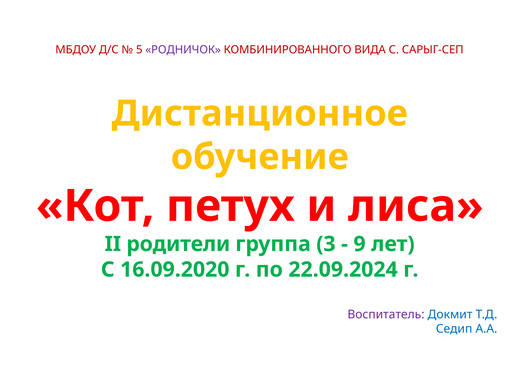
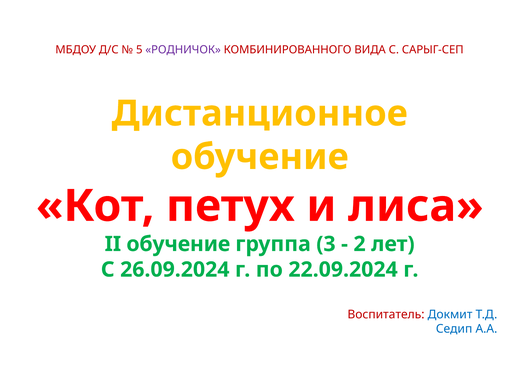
II родители: родители -> обучение (178, 244)
9: 9 -> 2 (360, 244)
16.09.2020: 16.09.2020 -> 26.09.2024 (175, 270)
Воспитатель colour: purple -> red (386, 315)
